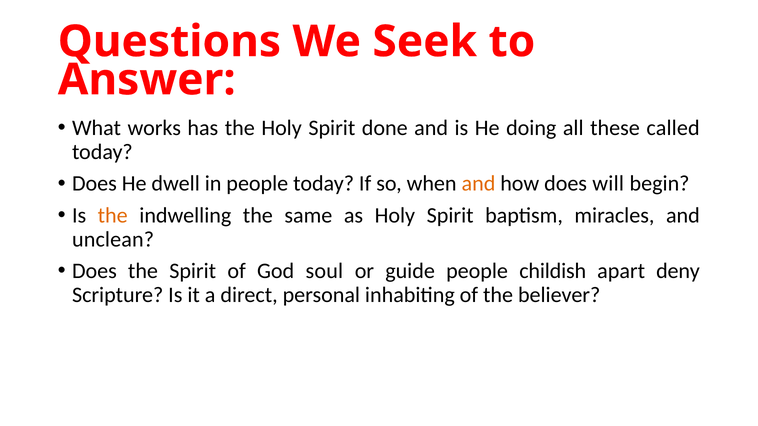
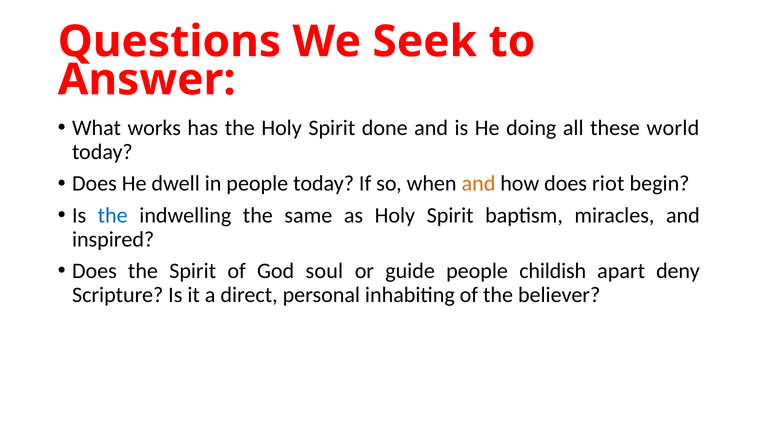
called: called -> world (673, 128)
will: will -> riot (608, 184)
the colour: orange -> blue (113, 216)
unclean: unclean -> inspired (113, 239)
